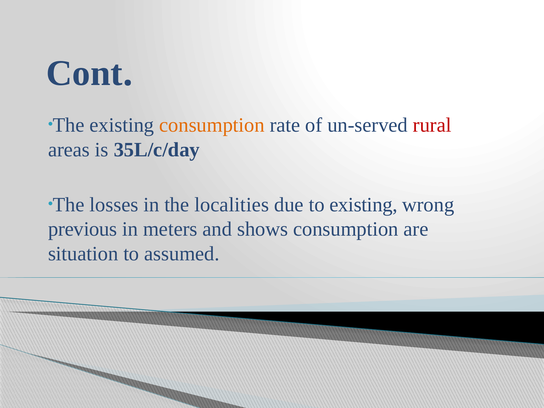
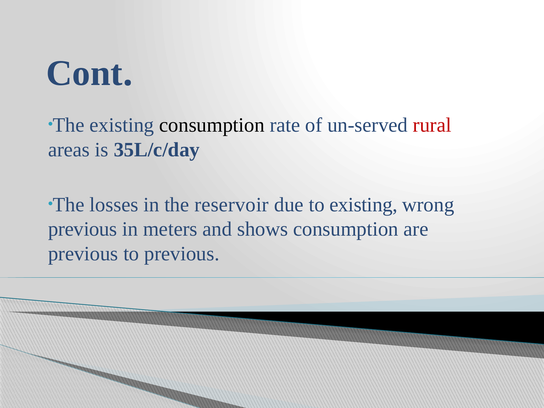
consumption colour: orange -> black (212, 125)
localities: localities -> reservoir (232, 205)
situation: situation -> previous (83, 254)
to assumed: assumed -> previous (182, 254)
